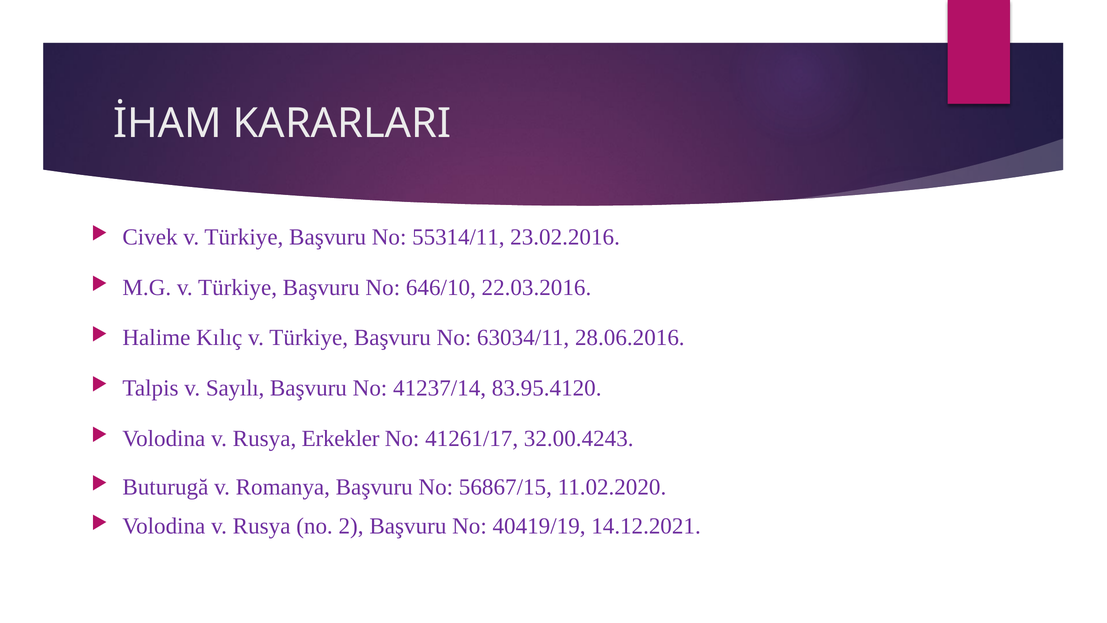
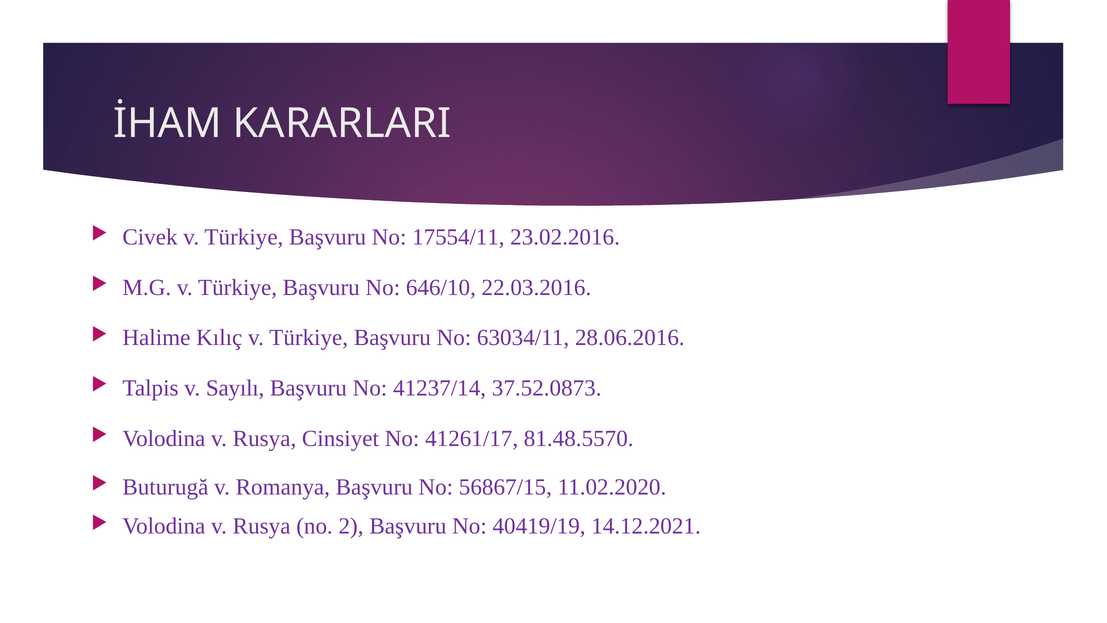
55314/11: 55314/11 -> 17554/11 (458, 237)
83.95.4120: 83.95.4120 -> 37.52.0873 (547, 388)
Erkekler: Erkekler -> Cinsiyet (340, 438)
32.00.4243: 32.00.4243 -> 81.48.5570 (579, 438)
